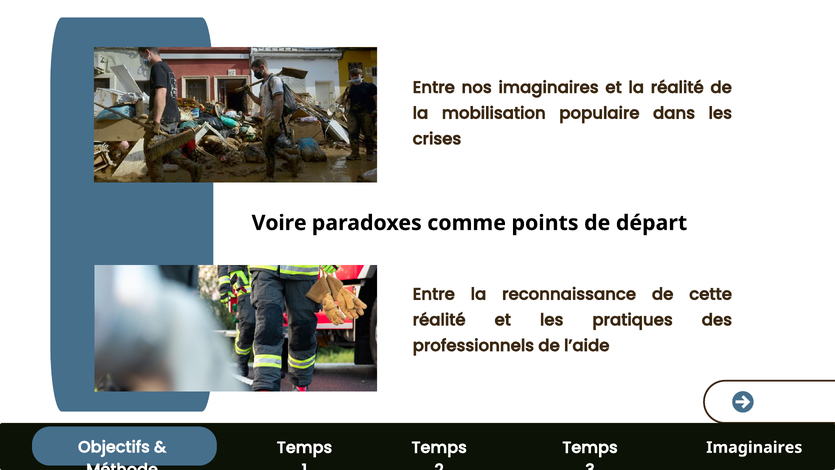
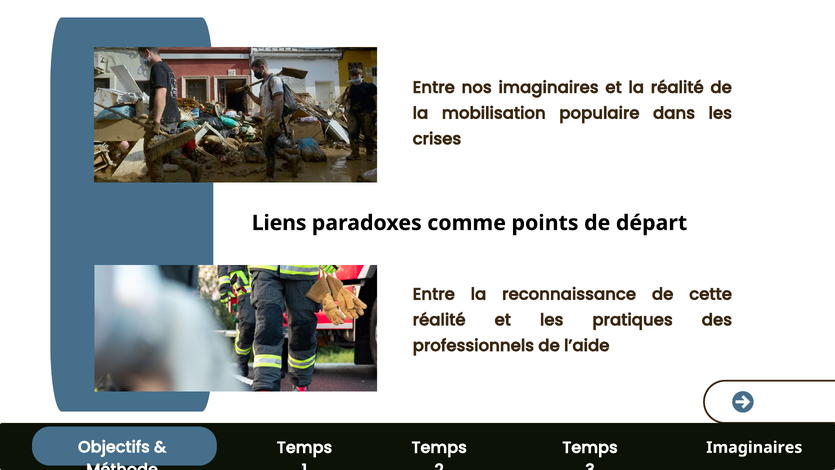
Voire: Voire -> Liens (279, 223)
